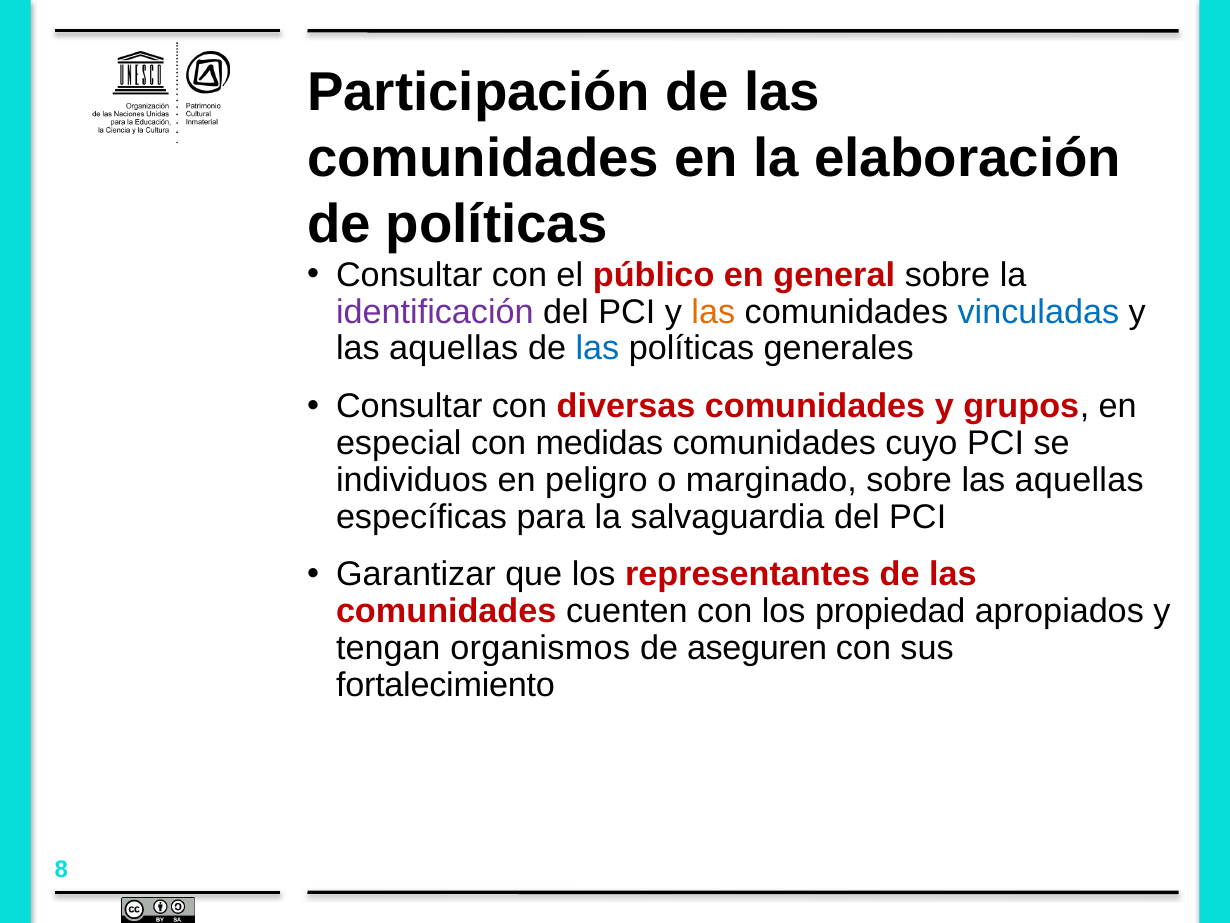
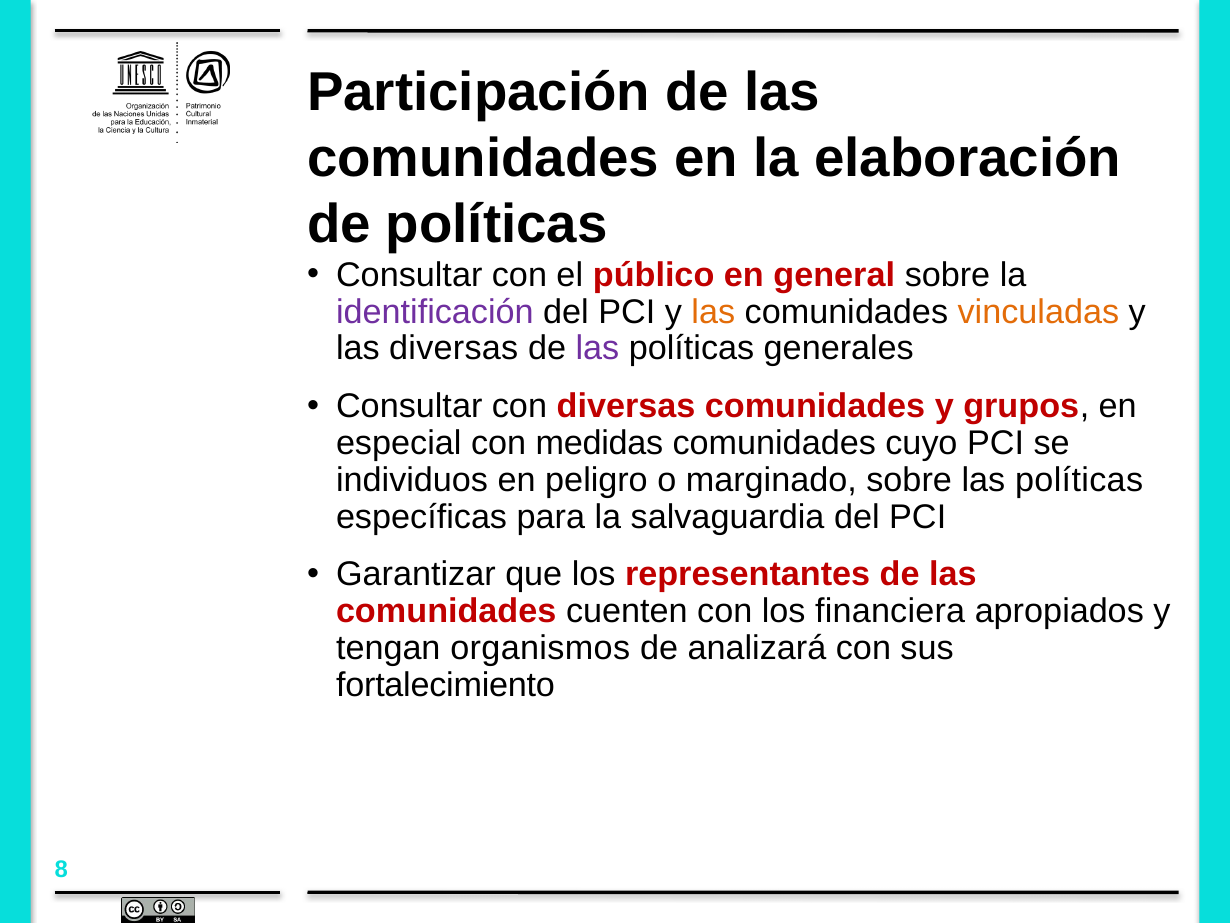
vinculadas colour: blue -> orange (1038, 312)
aquellas: aquellas -> diversas (454, 349)
las colour: blue -> purple (597, 349)
sobre las aquellas: aquellas -> políticas (1079, 480)
propiedad: propiedad -> financiera (890, 611)
aseguren: aseguren -> analizará (757, 648)
